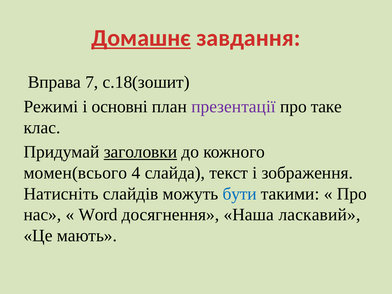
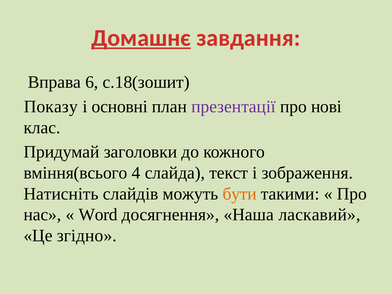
7: 7 -> 6 (92, 82)
Режимі: Режимі -> Показу (51, 107)
таке: таке -> нові (326, 107)
заголовки underline: present -> none (140, 152)
момен(всього: момен(всього -> вміння(всього (75, 173)
бути colour: blue -> orange (240, 194)
мають: мають -> згідно (87, 236)
